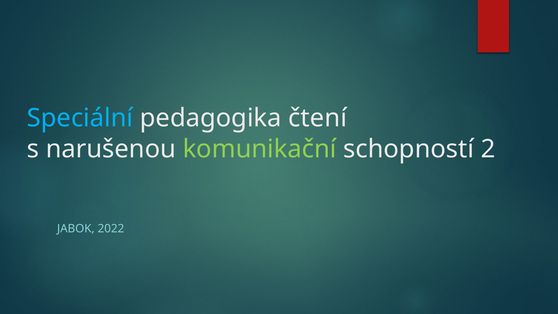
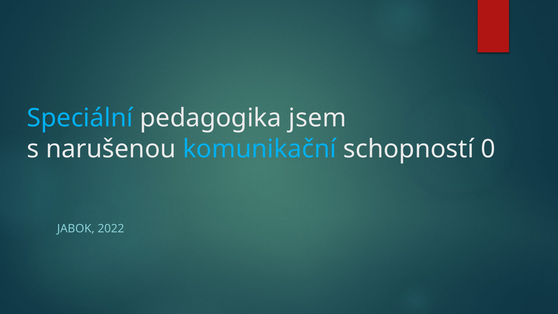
čtení: čtení -> jsem (318, 118)
komunikační colour: light green -> light blue (260, 149)
2: 2 -> 0 (488, 149)
